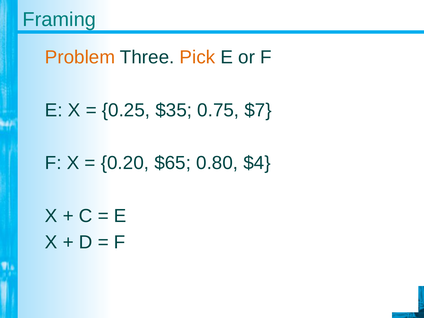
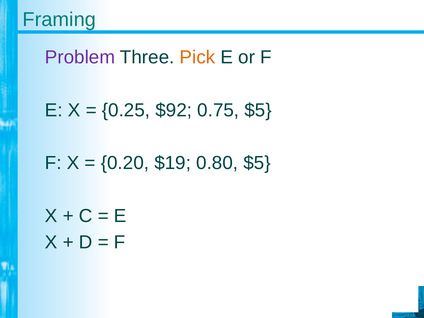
Problem colour: orange -> purple (80, 57)
$35: $35 -> $92 (174, 110)
0.75 $7: $7 -> $5 (258, 110)
$65: $65 -> $19 (173, 163)
0.80 $4: $4 -> $5 (257, 163)
